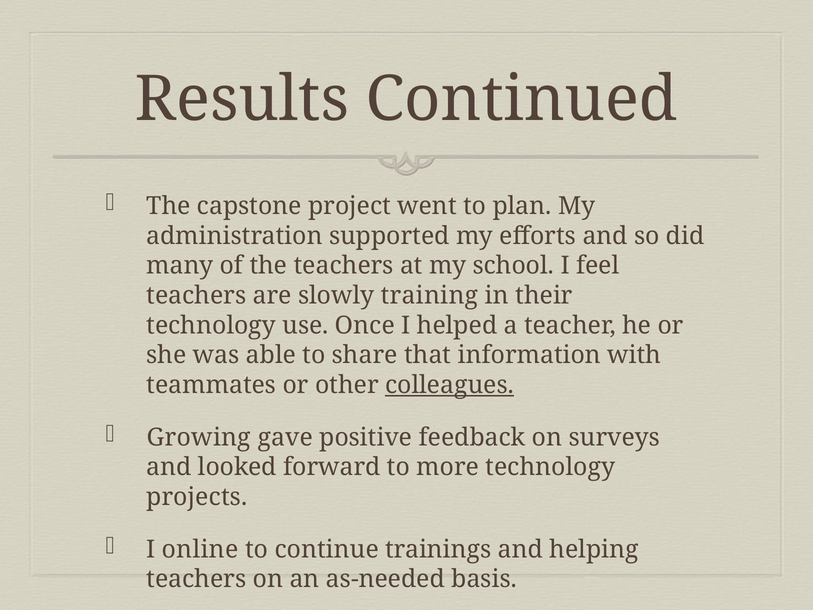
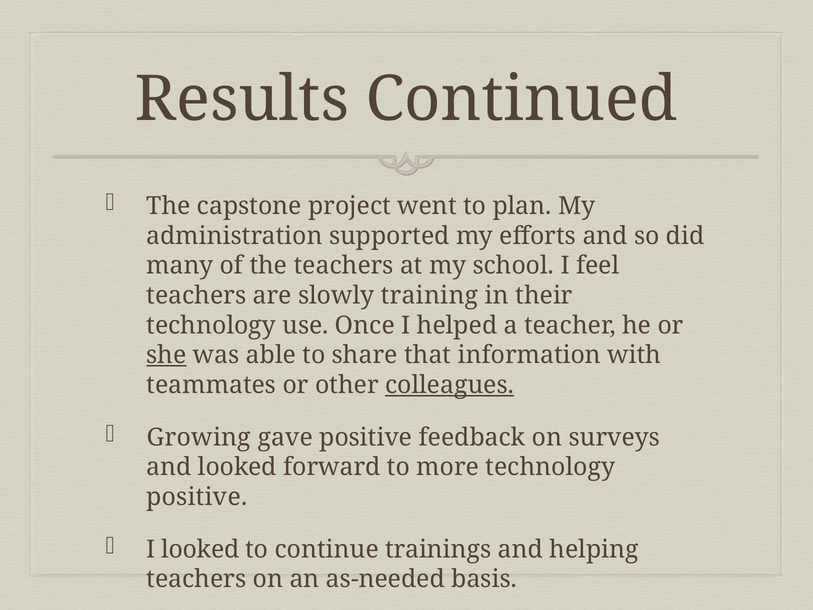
she underline: none -> present (166, 355)
projects: projects -> positive (197, 497)
I online: online -> looked (200, 549)
